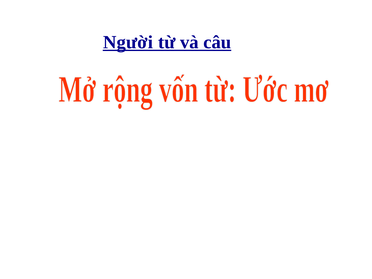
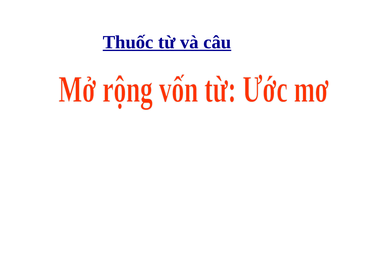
Người: Người -> Thuốc (128, 42)
